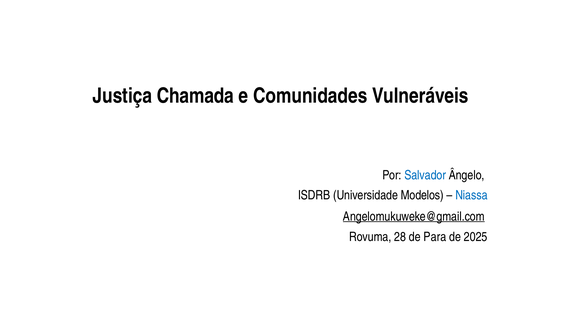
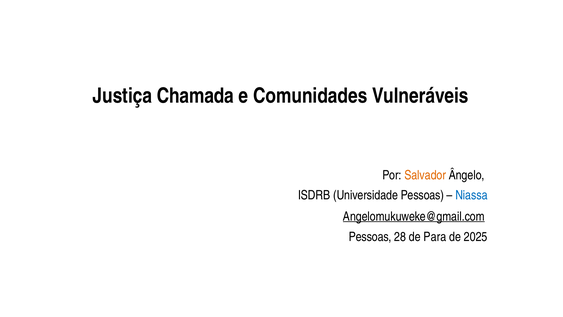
Salvador colour: blue -> orange (425, 175)
Universidade Modelos: Modelos -> Pessoas (422, 195)
Rovuma: Rovuma -> Pessoas (370, 237)
